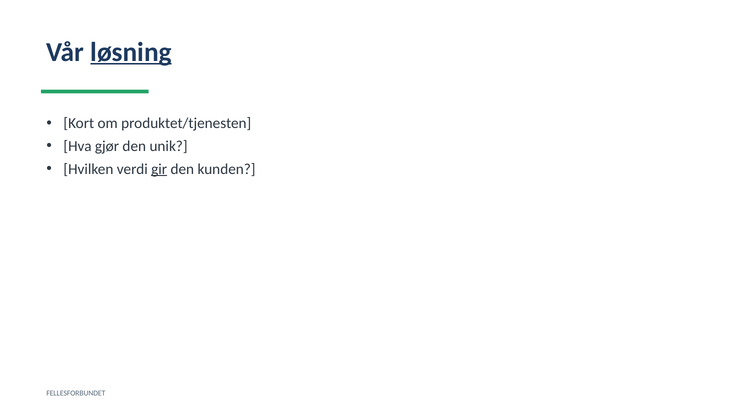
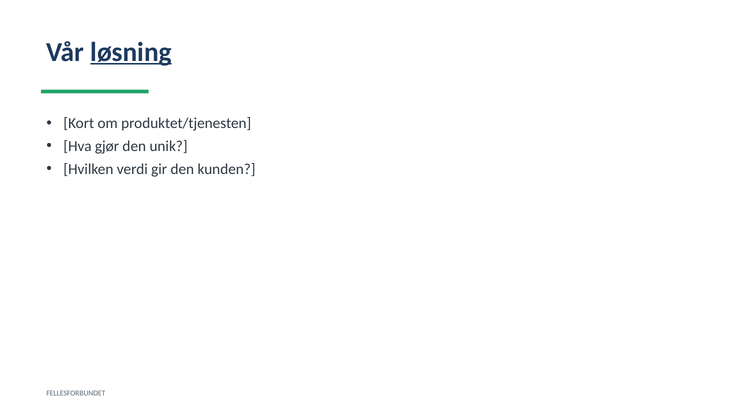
gir underline: present -> none (159, 169)
